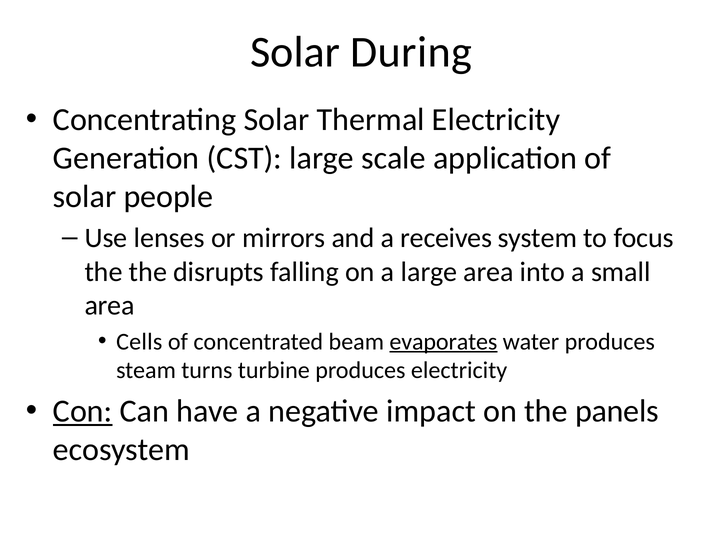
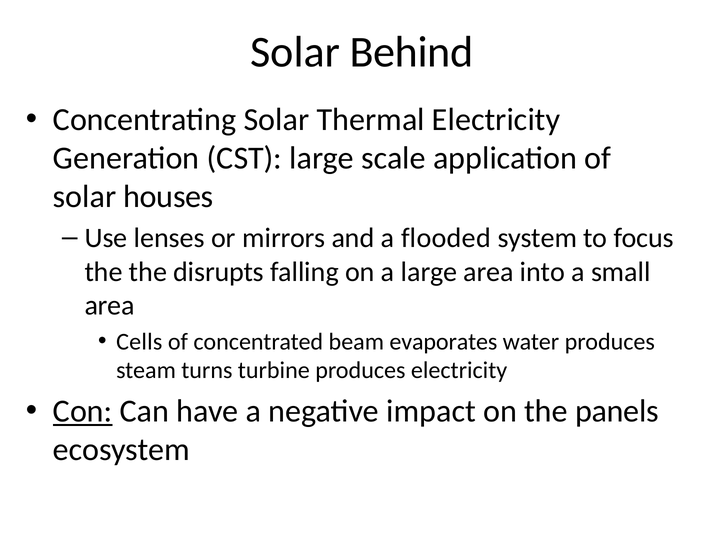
During: During -> Behind (412, 52)
people: people -> houses (168, 197)
receives: receives -> flooded (446, 238)
evaporates underline: present -> none (443, 342)
